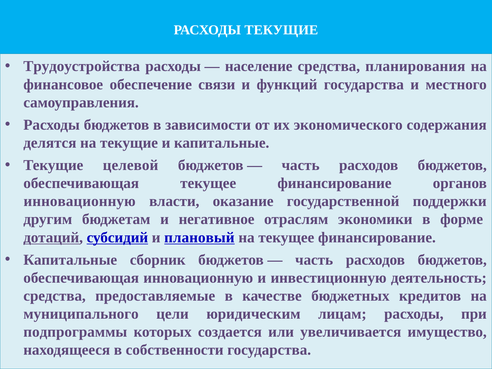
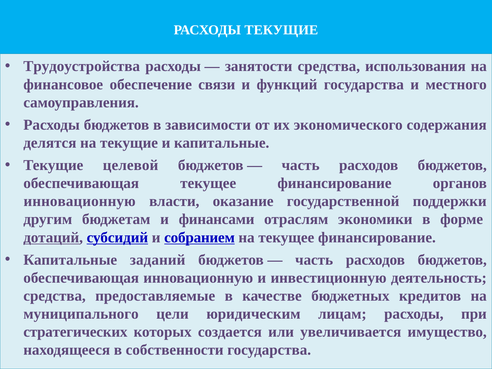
население: население -> занятости (259, 66)
планирования: планирования -> использования (415, 66)
негативное: негативное -> финансами (217, 219)
плановый: плановый -> собранием (200, 237)
сборник: сборник -> заданий (158, 260)
подпрограммы: подпрограммы -> стратегических (75, 332)
